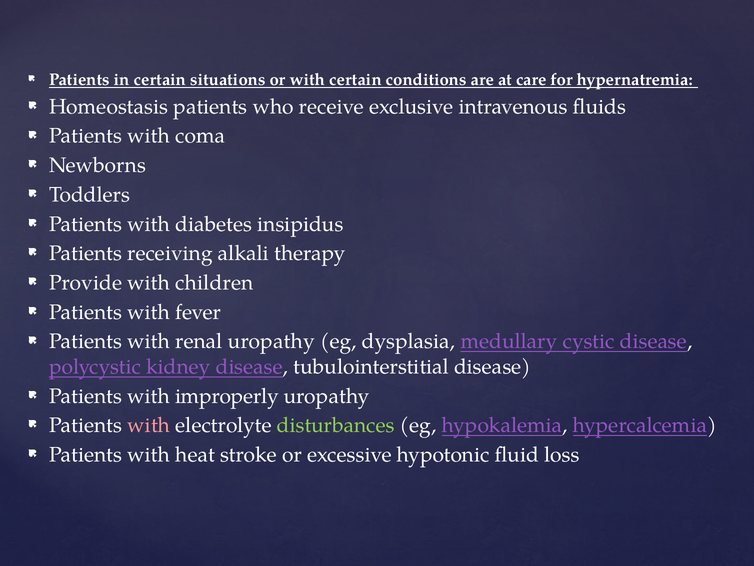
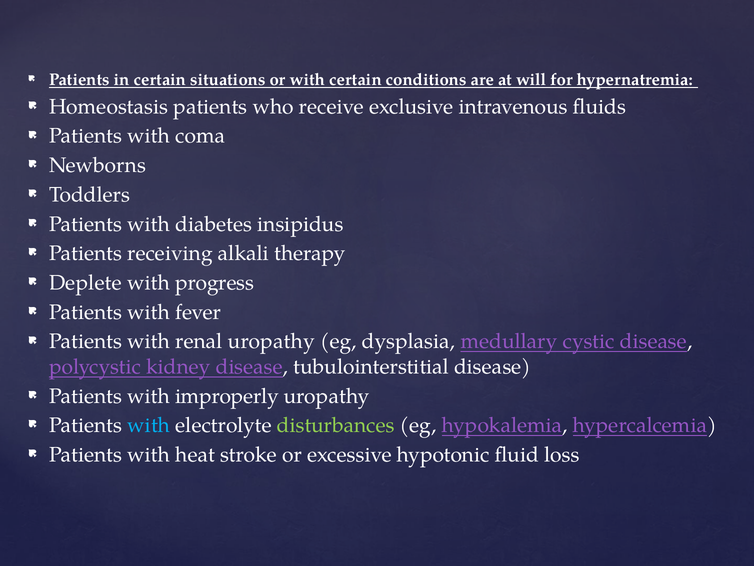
care: care -> will (531, 80)
Provide: Provide -> Deplete (85, 283)
children: children -> progress (215, 283)
with colour: pink -> light blue (149, 425)
